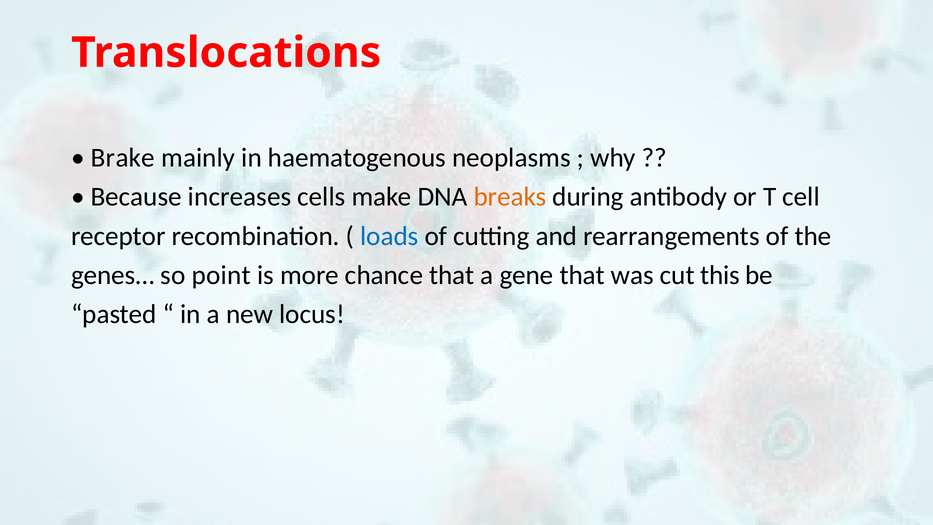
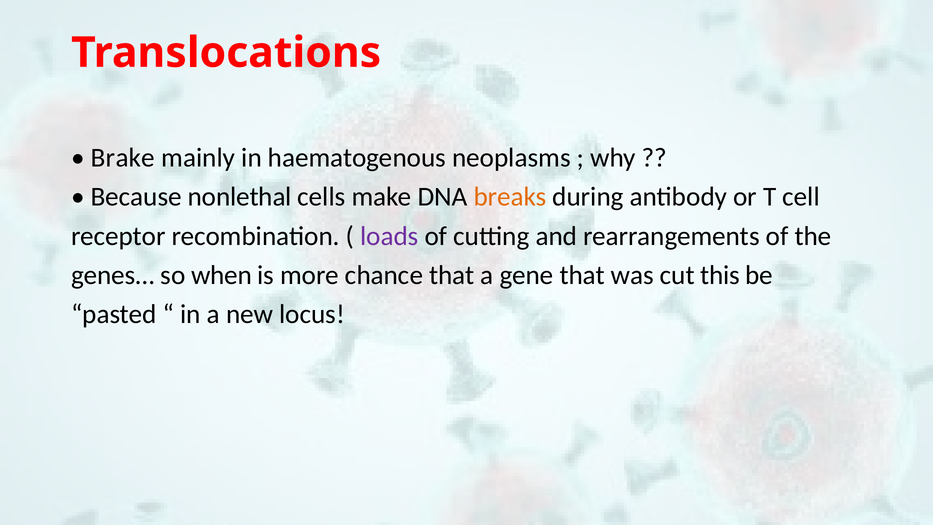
increases: increases -> nonlethal (240, 197)
loads colour: blue -> purple (389, 236)
point: point -> when (221, 275)
